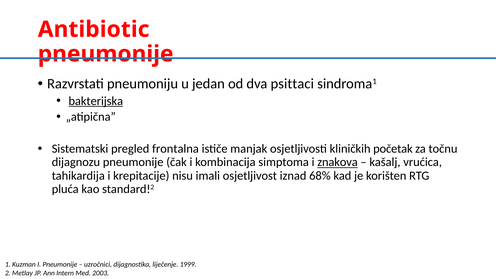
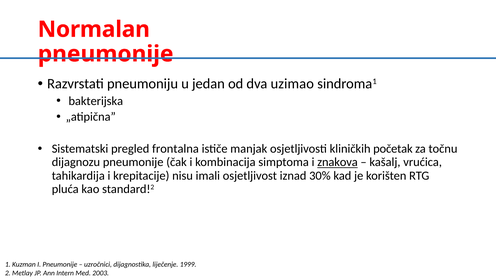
Antibiotic: Antibiotic -> Normalan (94, 29)
psittaci: psittaci -> uzimao (292, 84)
bakterijska underline: present -> none (96, 101)
68%: 68% -> 30% (320, 176)
